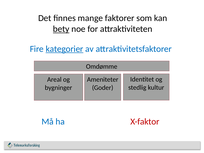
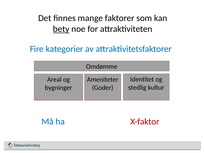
kategorier underline: present -> none (65, 49)
